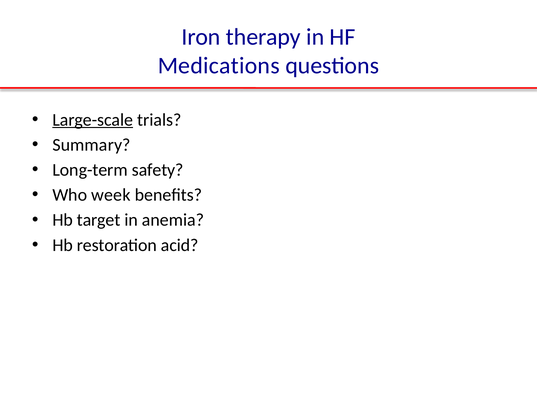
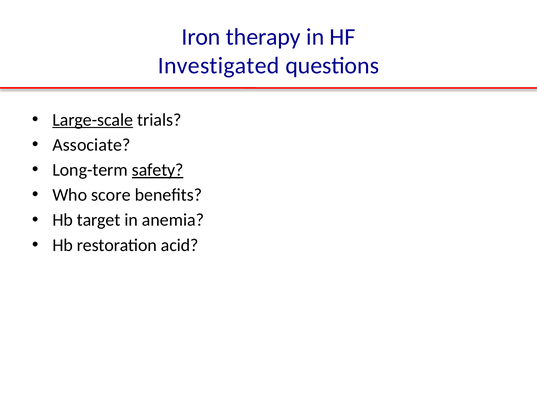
Medications: Medications -> Investigated (219, 66)
Summary: Summary -> Associate (91, 145)
safety underline: none -> present (158, 170)
week: week -> score (111, 195)
